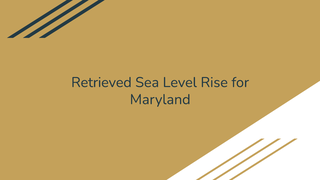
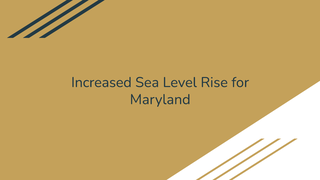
Retrieved: Retrieved -> Increased (101, 82)
